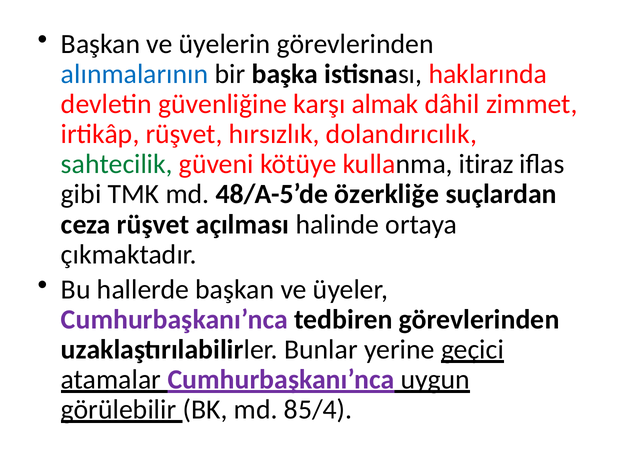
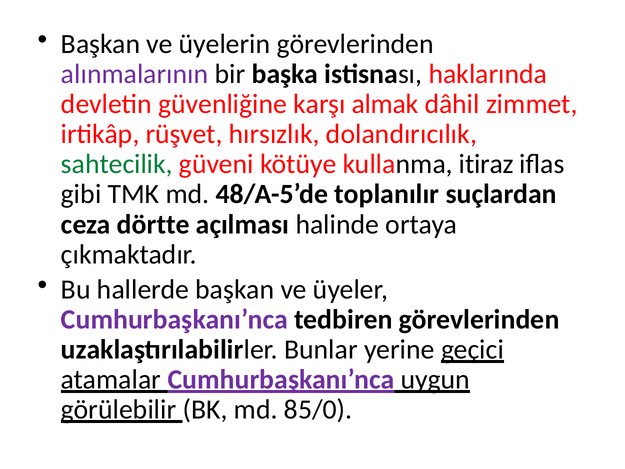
alınmalarının colour: blue -> purple (135, 74)
özerkliğe: özerkliğe -> toplanılır (387, 194)
ceza rüşvet: rüşvet -> dörtte (153, 224)
85/4: 85/4 -> 85/0 (318, 409)
